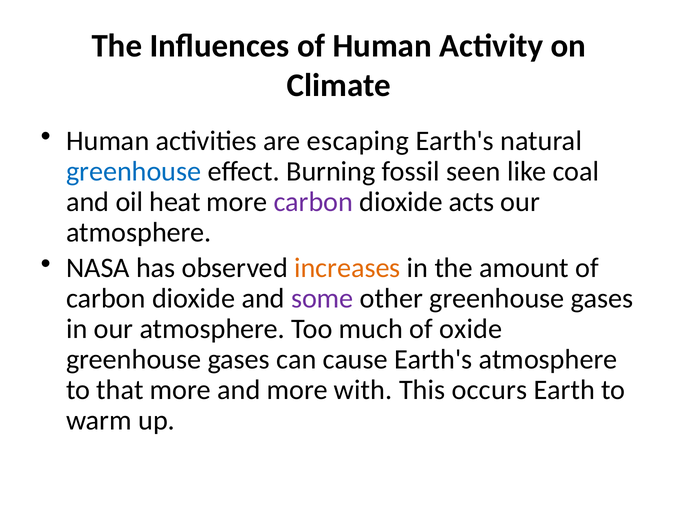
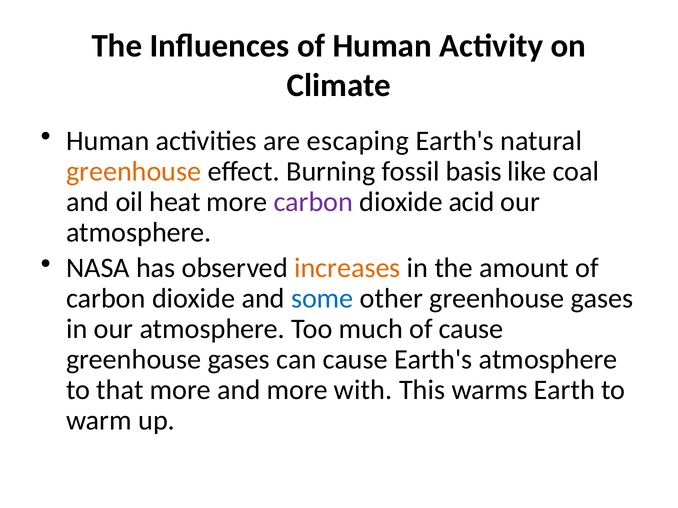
greenhouse colour: blue -> orange (134, 171)
seen: seen -> basis (474, 171)
acts: acts -> acid (472, 202)
some colour: purple -> blue (322, 299)
of oxide: oxide -> cause (471, 329)
occurs: occurs -> warms (490, 390)
